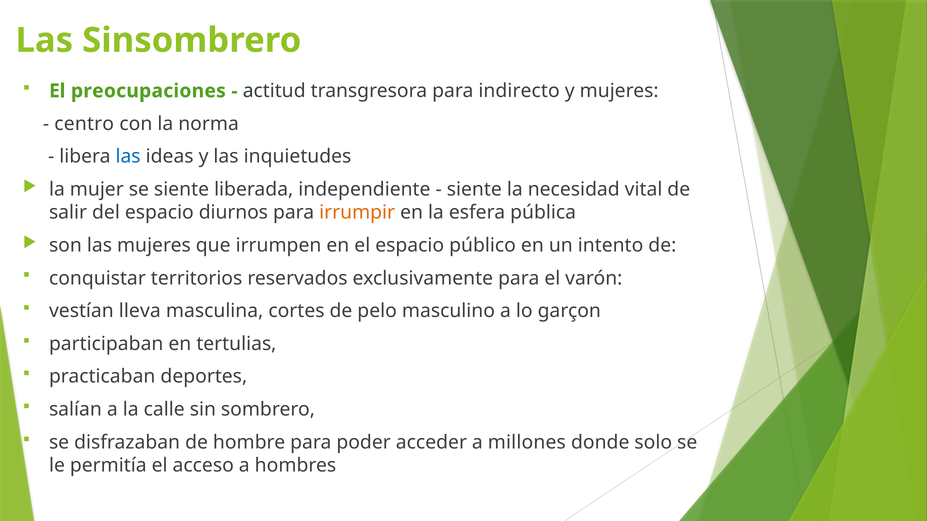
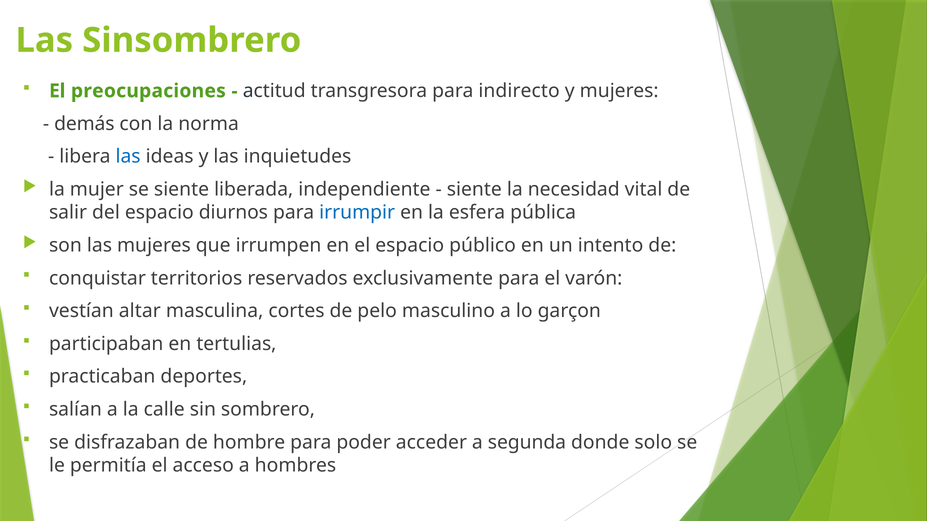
centro: centro -> demás (84, 124)
irrumpir colour: orange -> blue (357, 213)
lleva: lleva -> altar (140, 311)
millones: millones -> segunda (527, 443)
